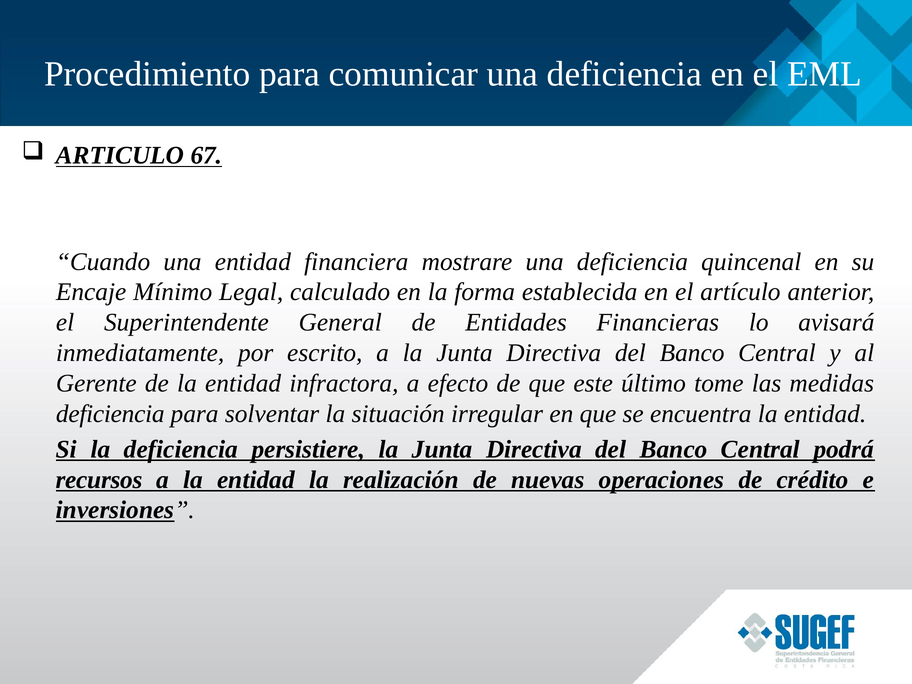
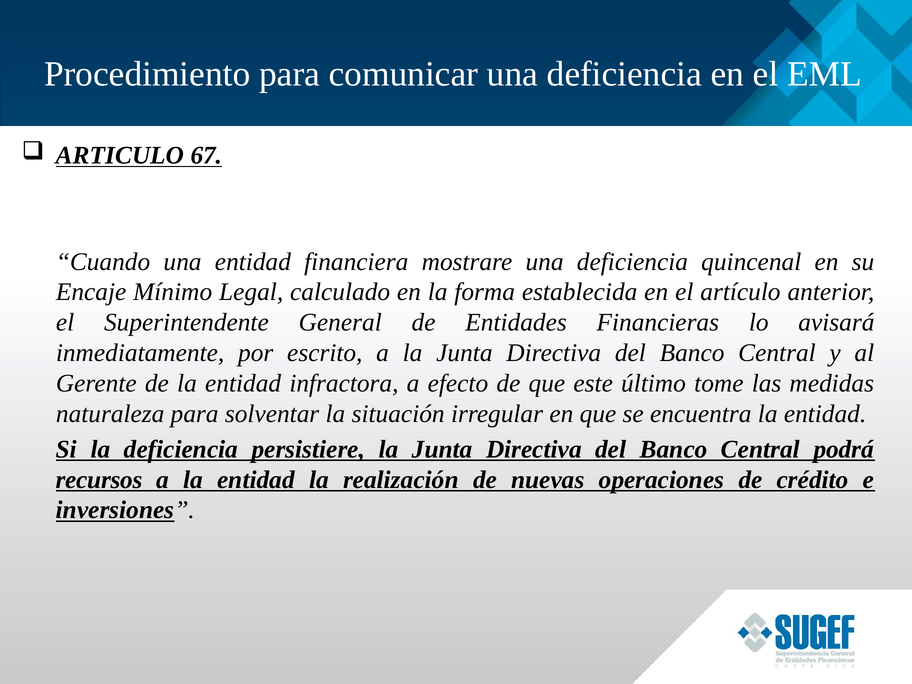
deficiencia: deficiencia -> naturaleza (110, 414)
